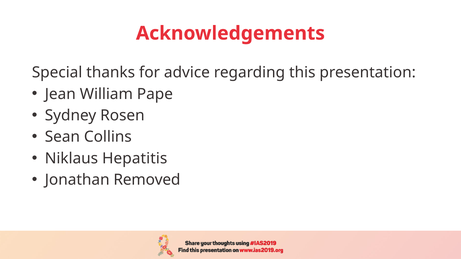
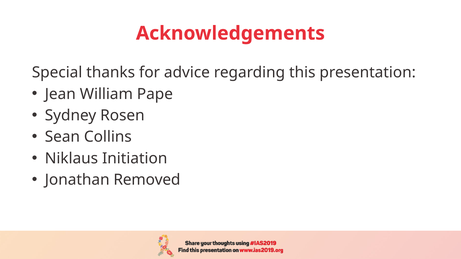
Hepatitis: Hepatitis -> Initiation (135, 159)
